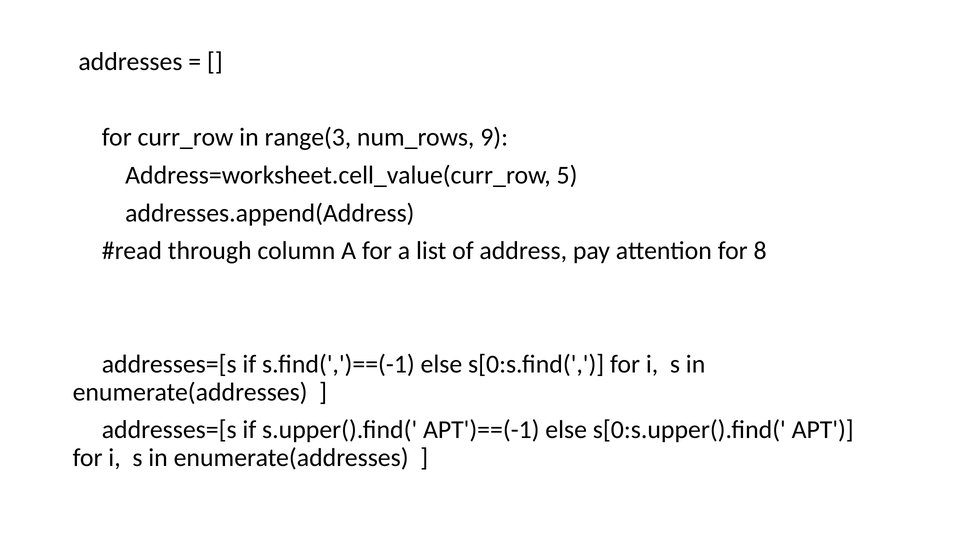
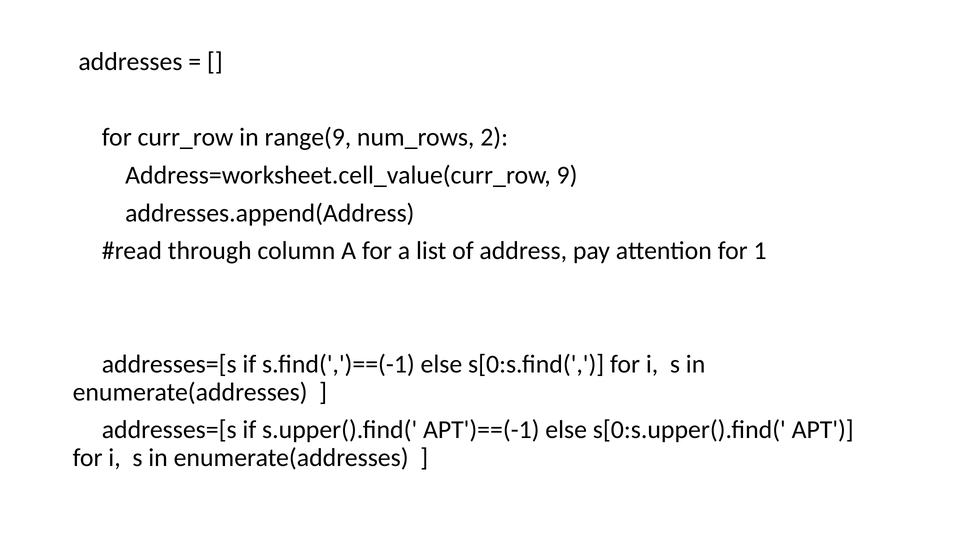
range(3: range(3 -> range(9 (308, 137)
9: 9 -> 2 (494, 137)
5: 5 -> 9 (567, 175)
8: 8 -> 1 (760, 251)
